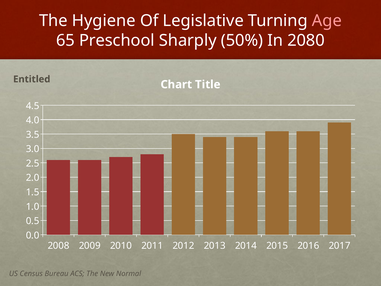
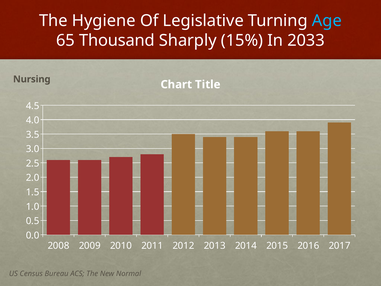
Age colour: pink -> light blue (327, 21)
Preschool: Preschool -> Thousand (117, 40)
50%: 50% -> 15% (242, 40)
2080: 2080 -> 2033 (306, 40)
Entitled: Entitled -> Nursing (32, 79)
